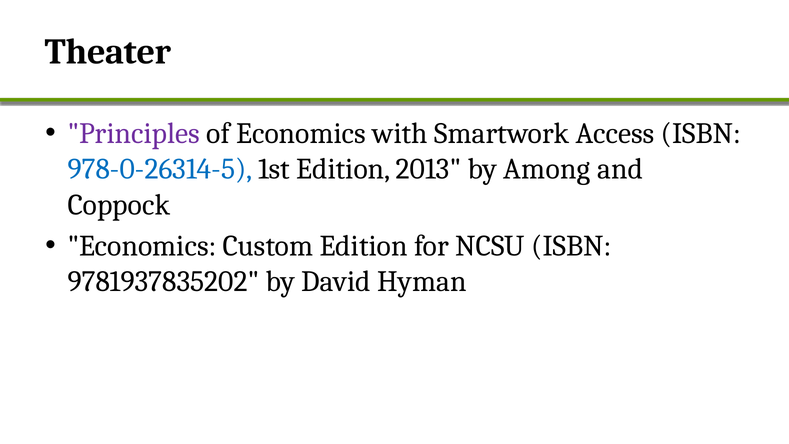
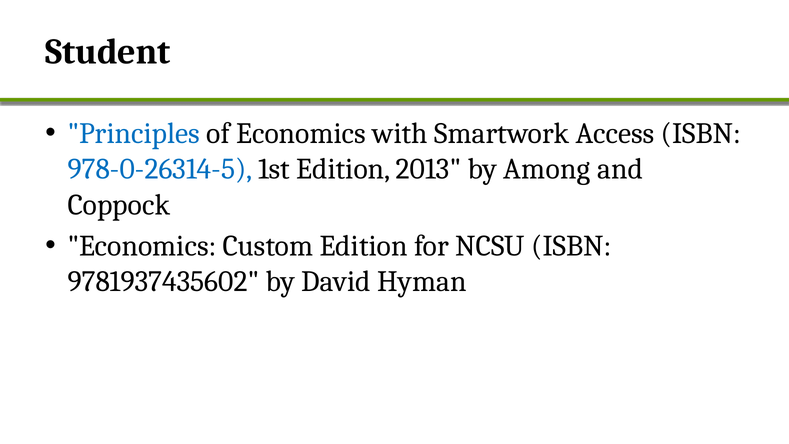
Theater: Theater -> Student (108, 52)
Principles colour: purple -> blue (134, 134)
9781937835202: 9781937835202 -> 9781937435602 (163, 282)
